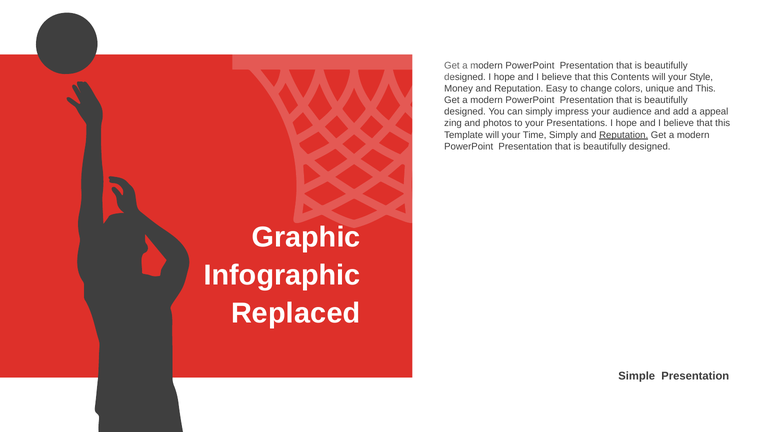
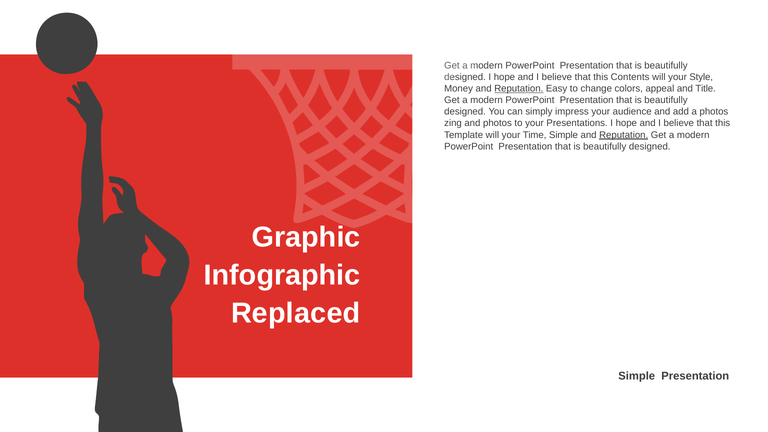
Reputation underline: none -> present (519, 89)
unique: unique -> appeal (660, 89)
and This: This -> Title (706, 89)
a appeal: appeal -> photos (714, 112)
Time Simply: Simply -> Simple (564, 135)
